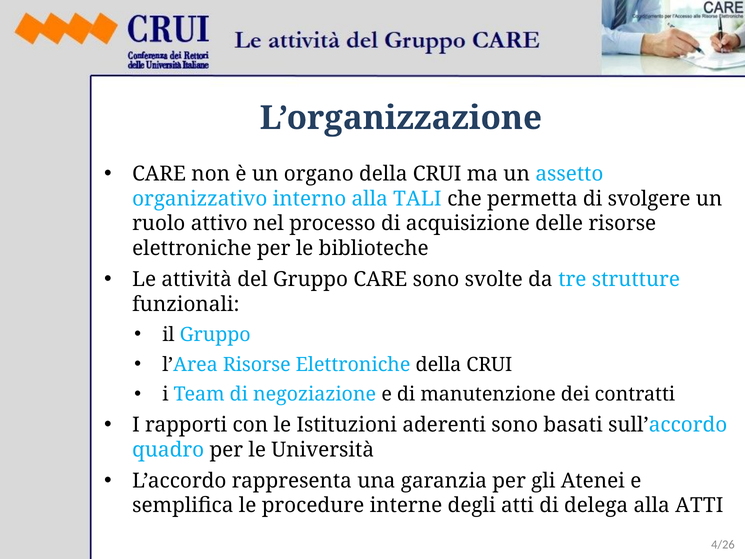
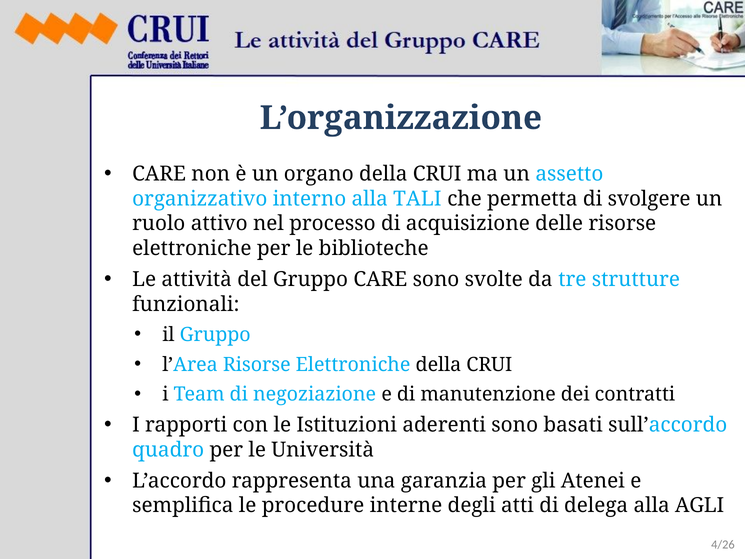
alla ATTI: ATTI -> AGLI (700, 505)
